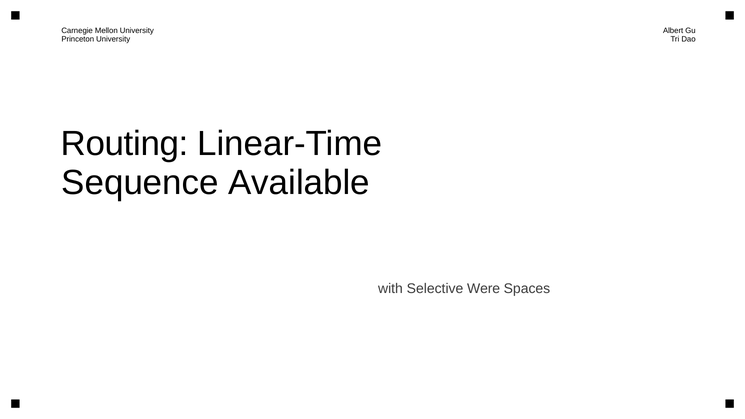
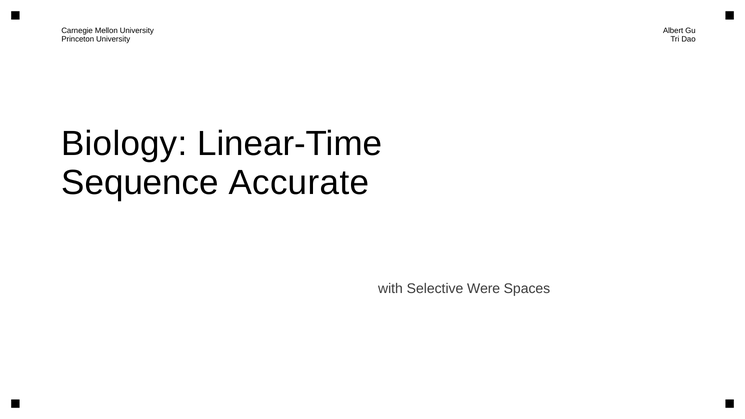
Routing: Routing -> Biology (124, 144)
Available: Available -> Accurate (299, 183)
